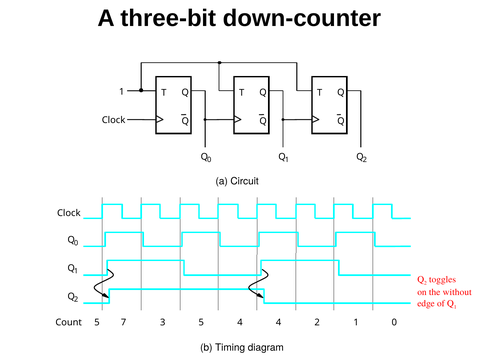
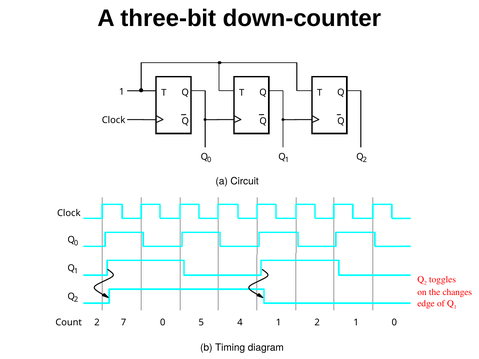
without: without -> changes (457, 292)
Count 5: 5 -> 2 (97, 322)
7 3: 3 -> 0 (163, 322)
4 4: 4 -> 1 (279, 322)
